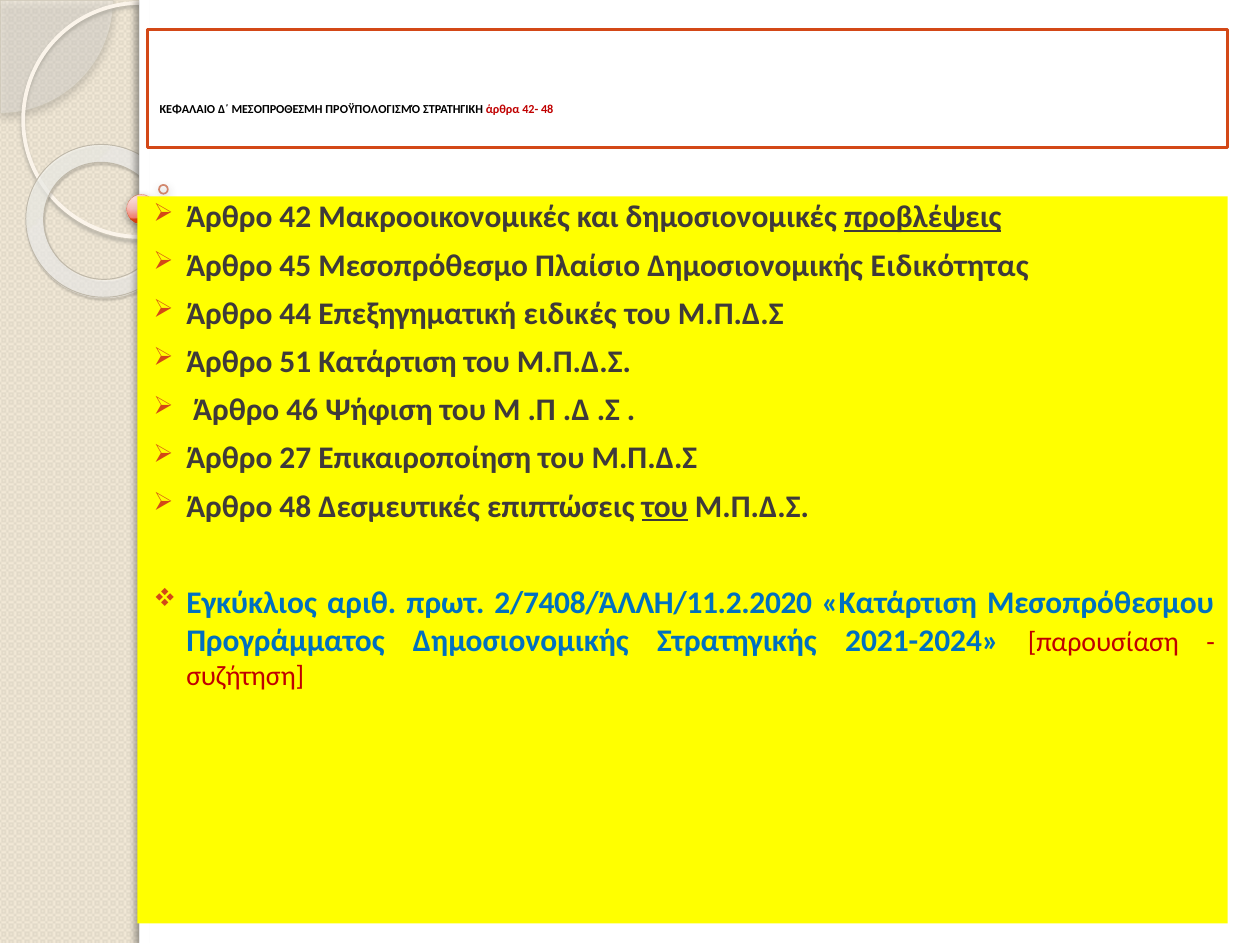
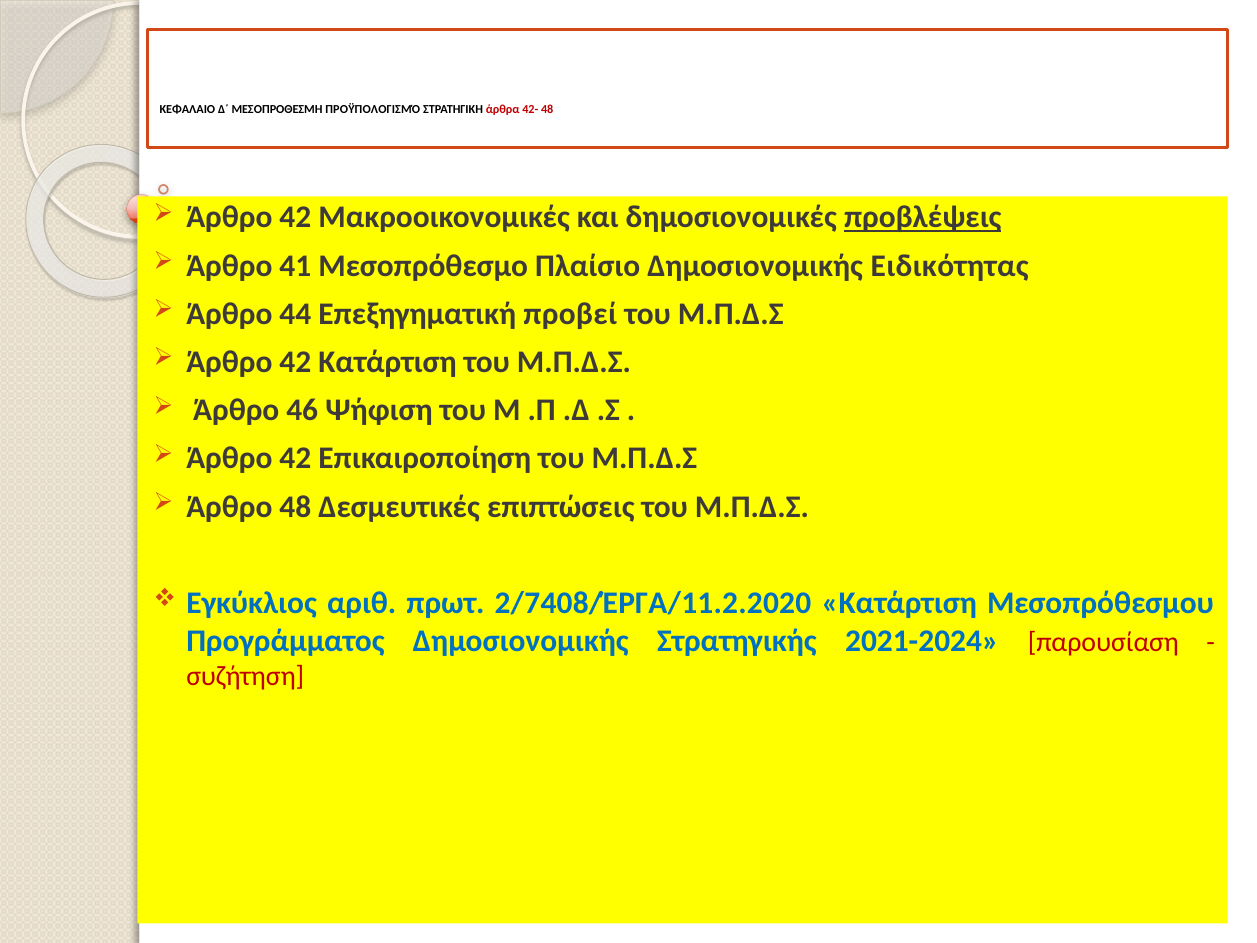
45: 45 -> 41 (295, 266)
ειδικές: ειδικές -> προβεί (570, 314)
51: 51 -> 42 (295, 362)
27: 27 -> 42 (295, 458)
του underline: present -> none (665, 507)
2/7408/ΆΛΛΗ/11.2.2020: 2/7408/ΆΛΛΗ/11.2.2020 -> 2/7408/ΈΡΓΑ/11.2.2020 (653, 603)
